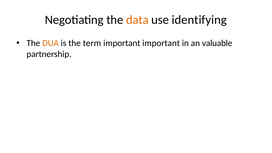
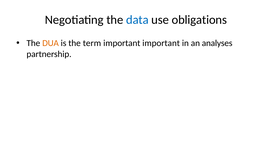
data colour: orange -> blue (137, 20)
identifying: identifying -> obligations (199, 20)
valuable: valuable -> analyses (217, 43)
